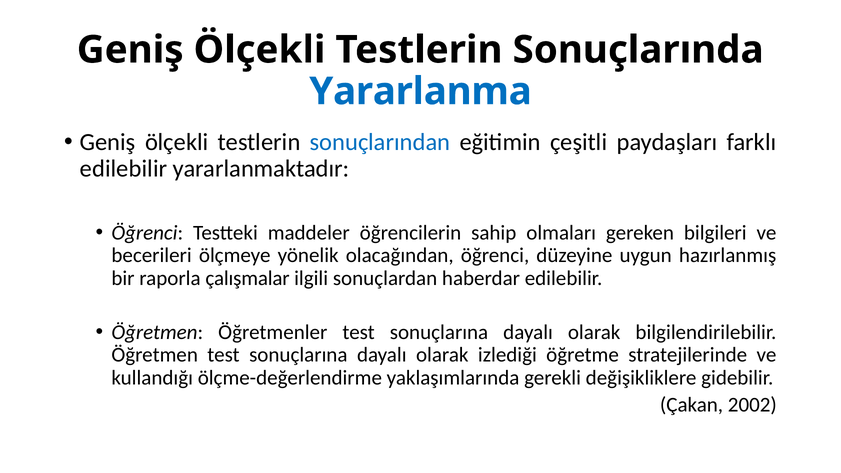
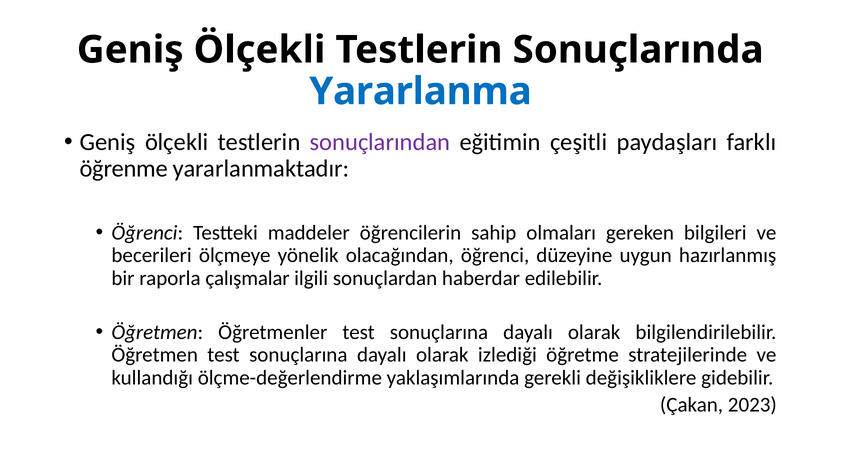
sonuçlarından colour: blue -> purple (380, 142)
edilebilir: edilebilir -> öğrenme (124, 169)
2002: 2002 -> 2023 (752, 405)
